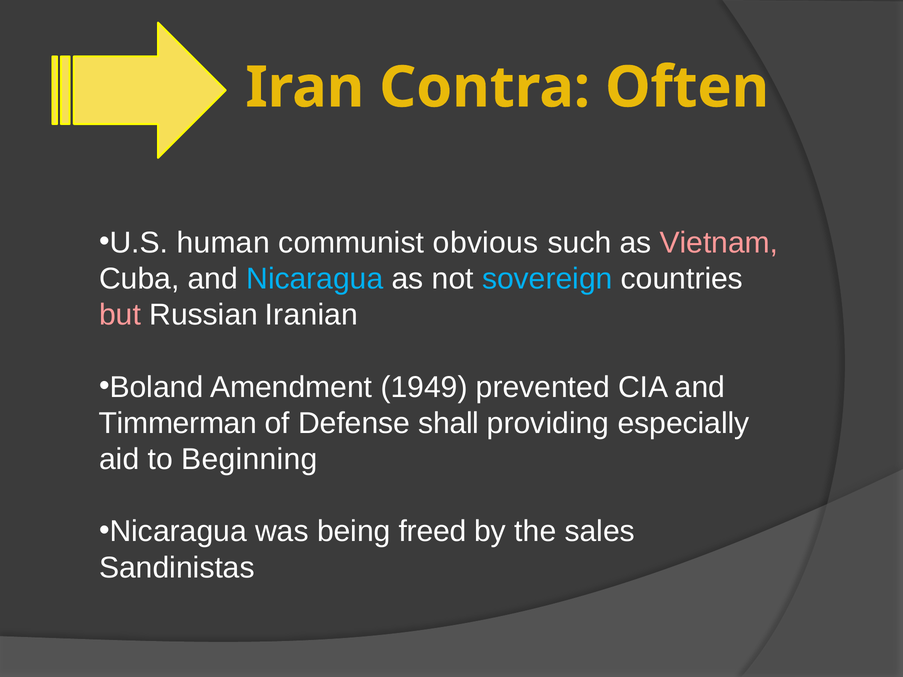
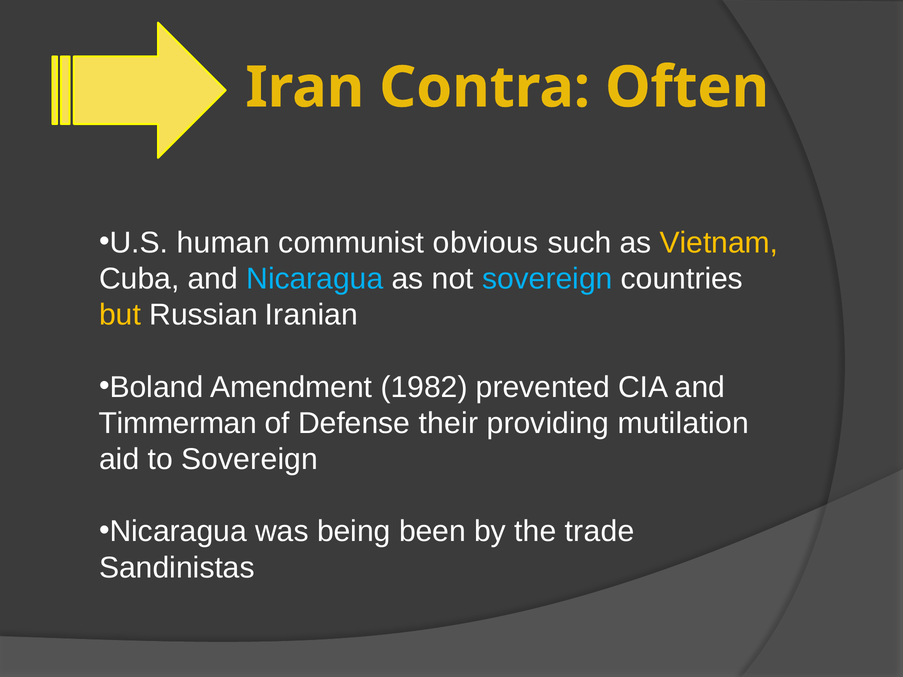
Vietnam colour: pink -> yellow (719, 243)
but colour: pink -> yellow (120, 315)
1949: 1949 -> 1982 (424, 387)
shall: shall -> their (448, 423)
especially: especially -> mutilation (683, 423)
to Beginning: Beginning -> Sovereign (250, 460)
freed: freed -> been (432, 532)
sales: sales -> trade (600, 532)
